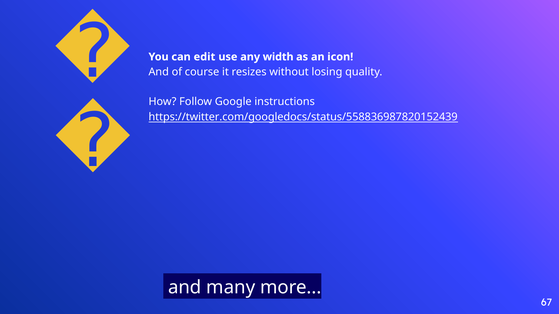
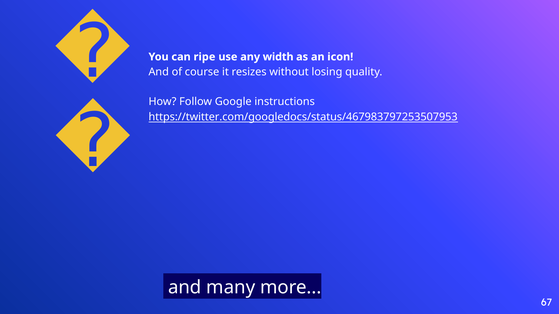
edit: edit -> ripe (204, 57)
https://twitter.com/googledocs/status/558836987820152439: https://twitter.com/googledocs/status/558836987820152439 -> https://twitter.com/googledocs/status/467983797253507953 (303, 117)
